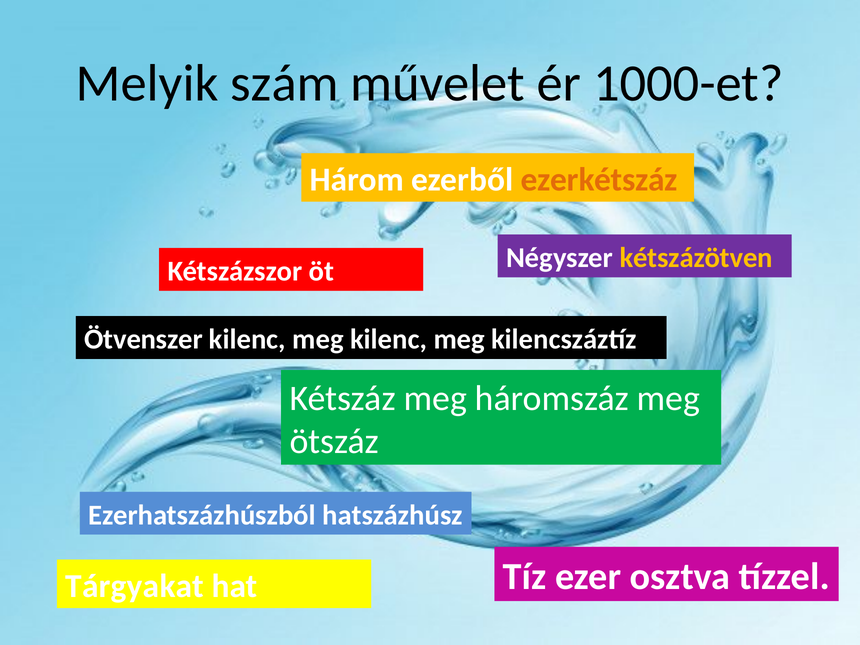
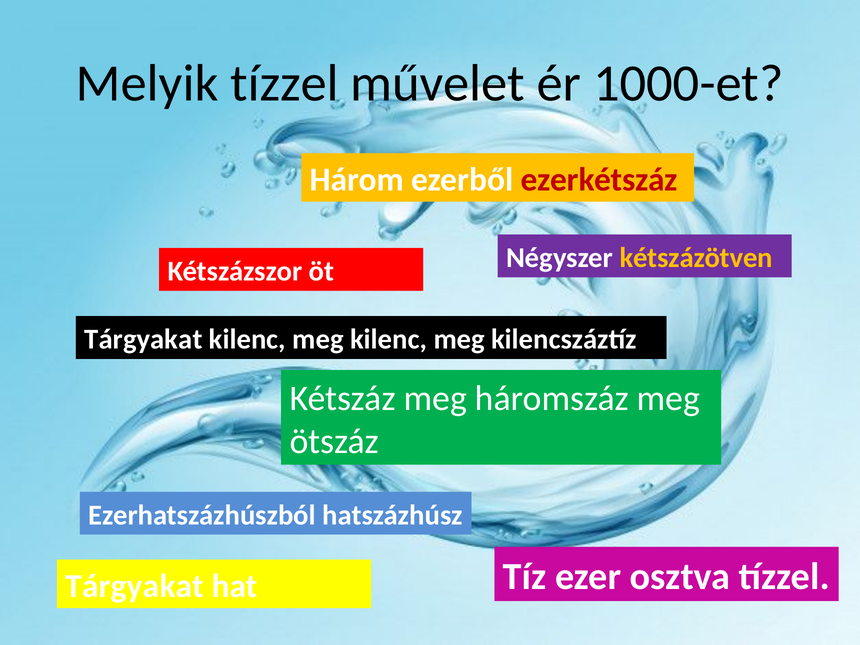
Melyik szám: szám -> tízzel (285, 83)
ezerkétszáz colour: orange -> red (599, 180)
Ötvenszer: Ötvenszer -> Tárgyakat (143, 340)
